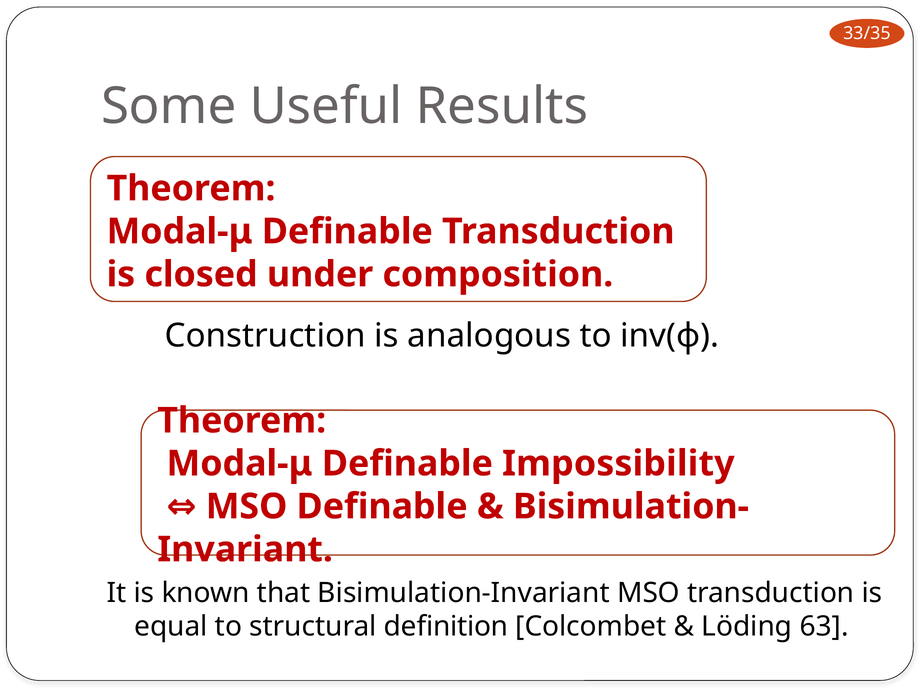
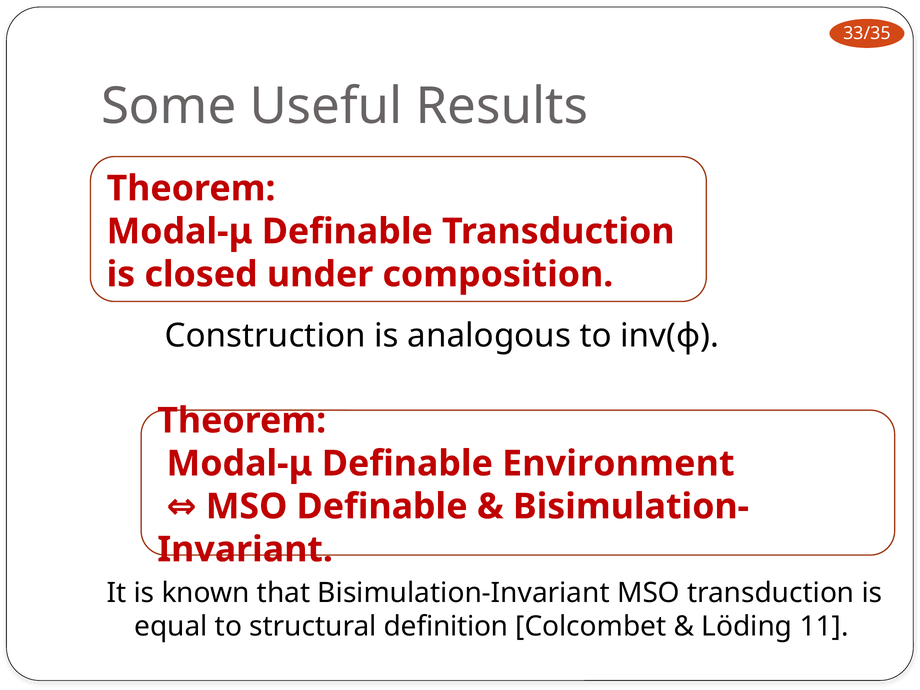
Impossibility: Impossibility -> Environment (618, 464)
63: 63 -> 11 (824, 627)
